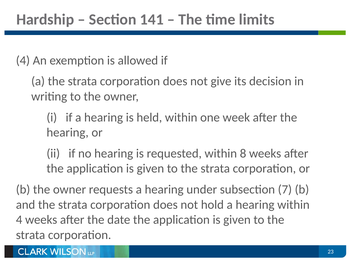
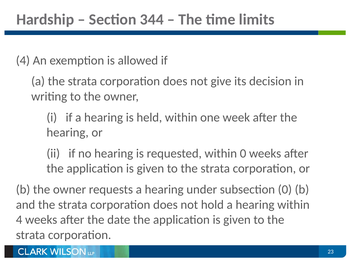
141: 141 -> 344 (152, 20)
within 8: 8 -> 0 (243, 154)
subsection 7: 7 -> 0 (285, 190)
